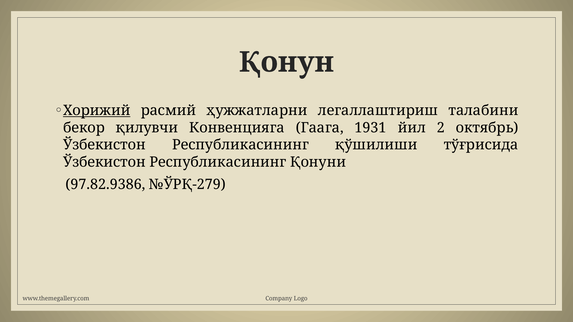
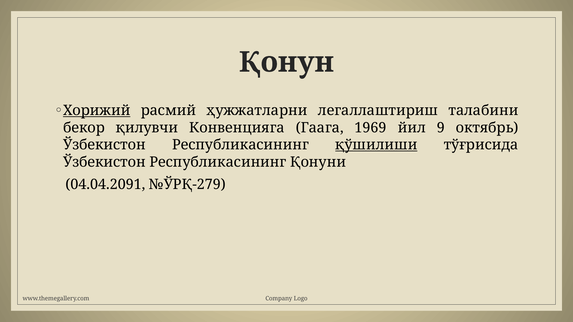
1931: 1931 -> 1969 (371, 128)
2: 2 -> 9 (441, 128)
қўшилиши underline: none -> present (376, 145)
97.82.9386: 97.82.9386 -> 04.04.2091 (105, 185)
